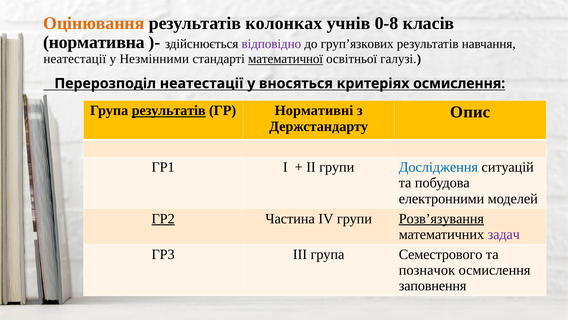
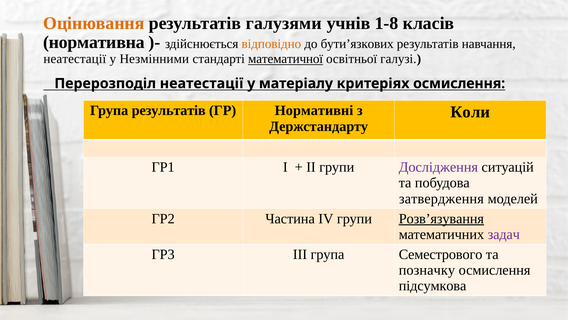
колонках: колонках -> галузями (284, 23)
0-8: 0-8 -> 1-8 (387, 23)
відповідно colour: purple -> orange (271, 44)
груп’язкових: груп’язкових -> бути’язкових (357, 44)
вносяться: вносяться -> матеріалу (296, 83)
результатів underline: present -> none (169, 110)
Опис: Опис -> Коли (470, 112)
Дослідження colour: blue -> purple (438, 167)
електронними: електронними -> затвердження (441, 198)
ГР2 underline: present -> none (163, 218)
позначок: позначок -> позначку (427, 270)
заповнення: заповнення -> підсумкова (433, 285)
